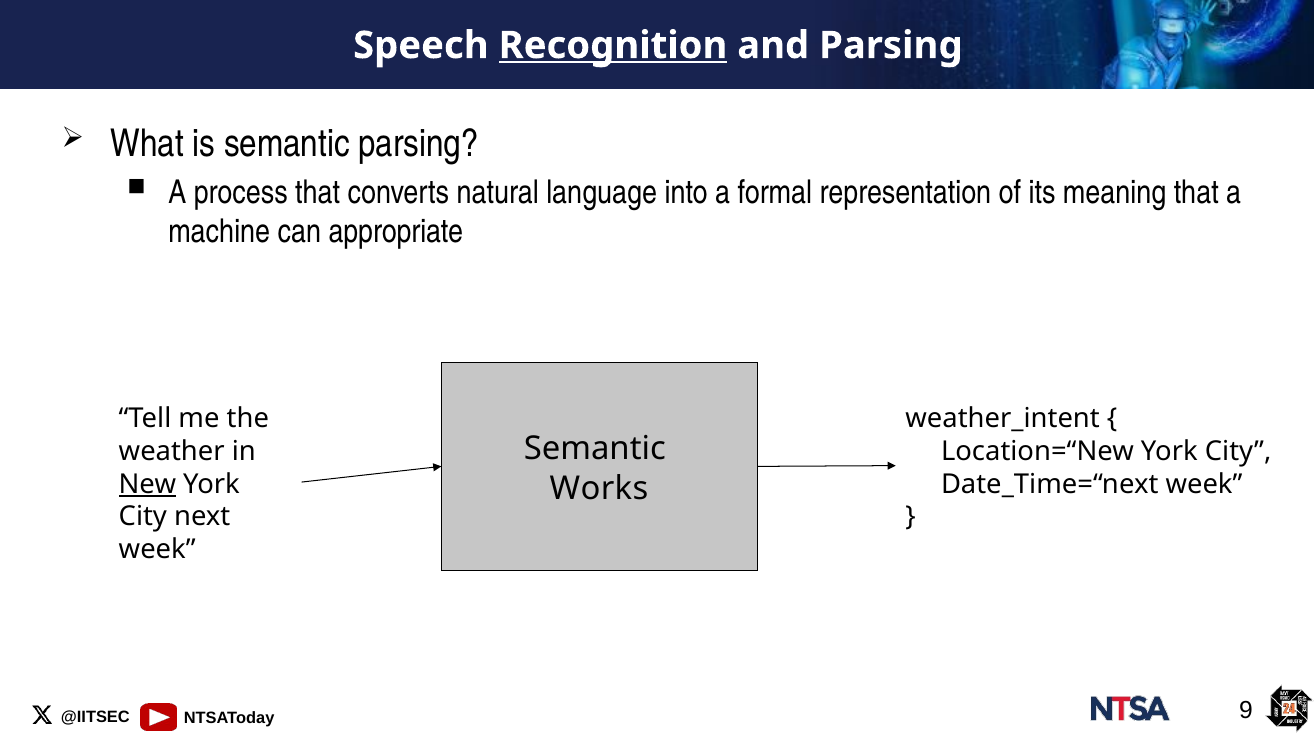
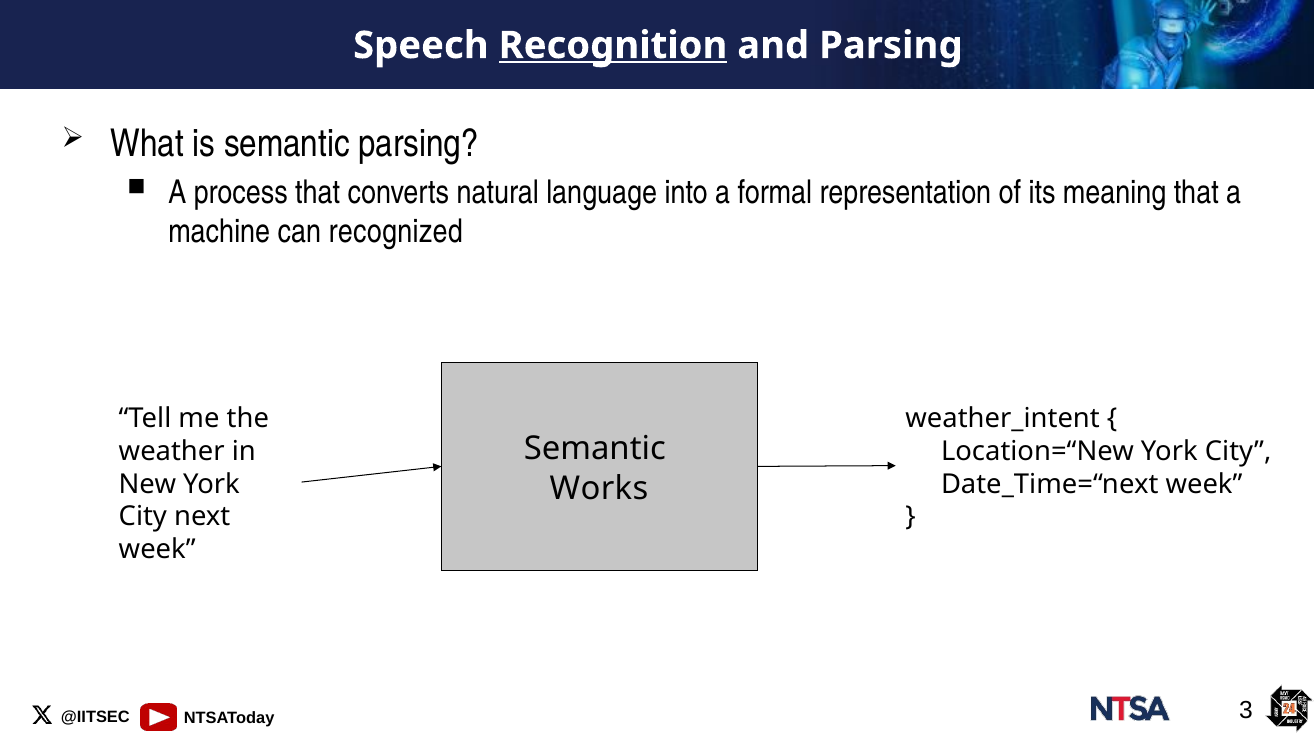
appropriate: appropriate -> recognized (396, 232)
New underline: present -> none (147, 484)
9: 9 -> 3 (1246, 710)
